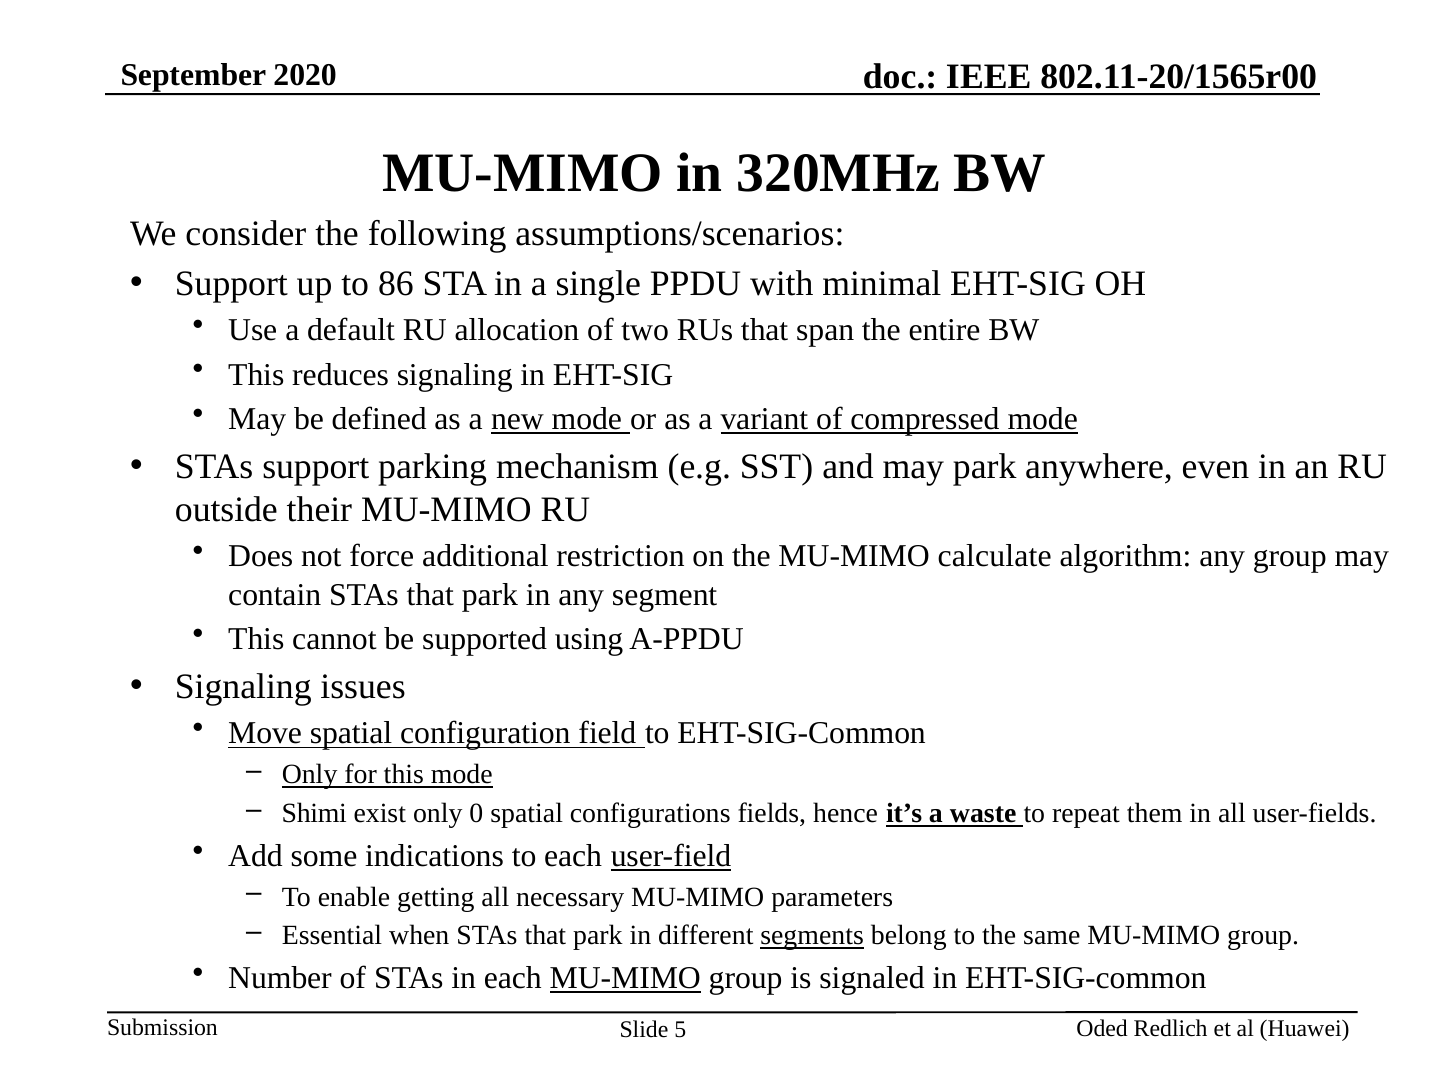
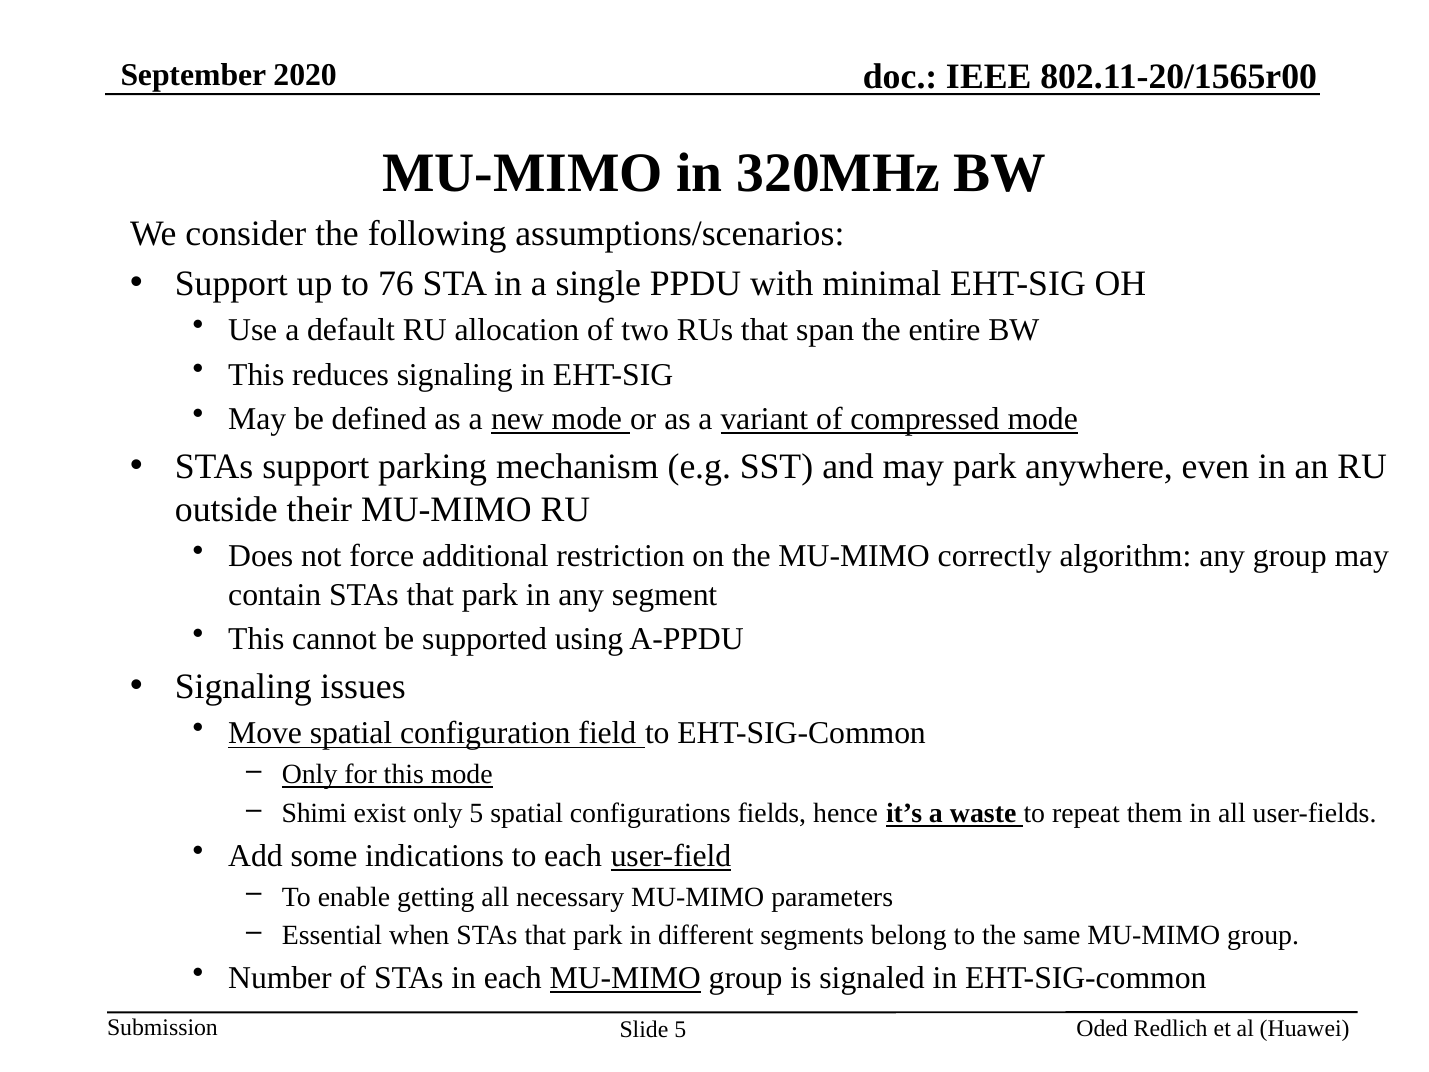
86: 86 -> 76 (396, 284)
calculate: calculate -> correctly (995, 556)
only 0: 0 -> 5 (476, 813)
segments underline: present -> none (812, 936)
